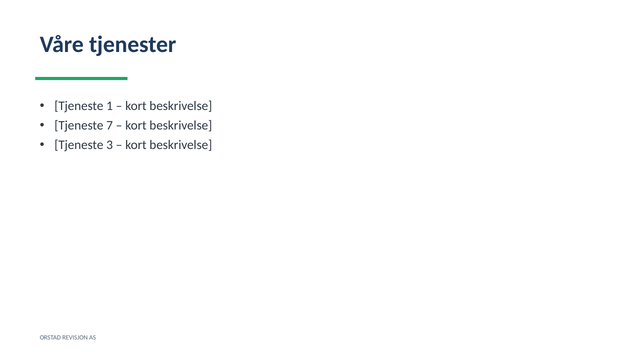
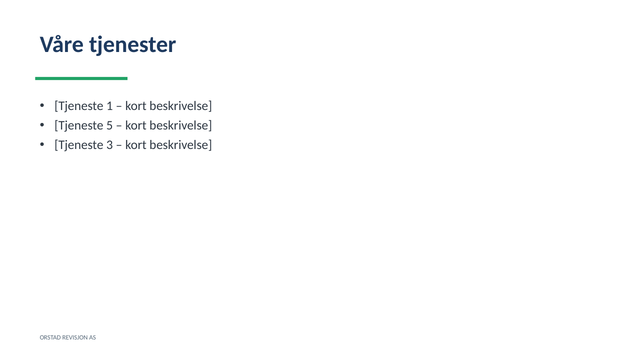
7: 7 -> 5 (110, 125)
